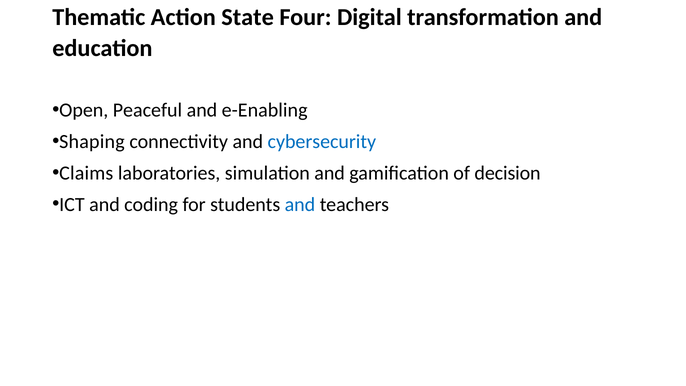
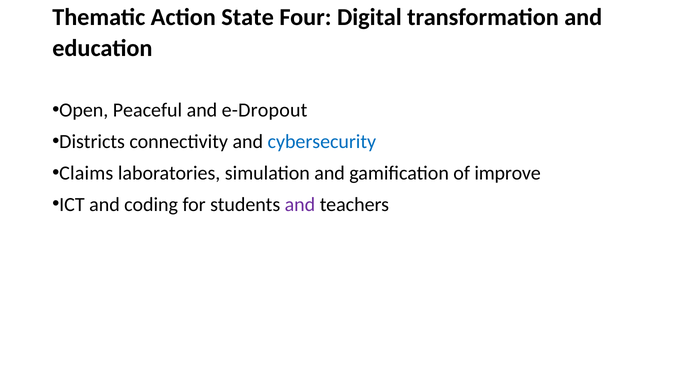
e-Enabling: e-Enabling -> e-Dropout (265, 110)
Shaping: Shaping -> Districts (92, 142)
decision: decision -> improve (508, 173)
and colour: blue -> purple (300, 204)
